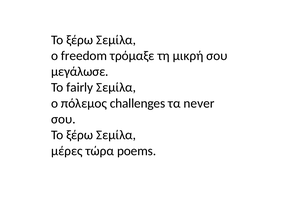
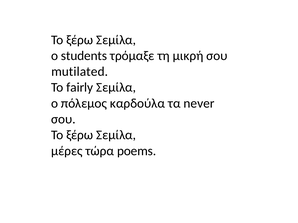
freedom: freedom -> students (84, 56)
μεγάλωσε: μεγάλωσε -> mutilated (80, 72)
challenges: challenges -> καρδούλα (137, 104)
